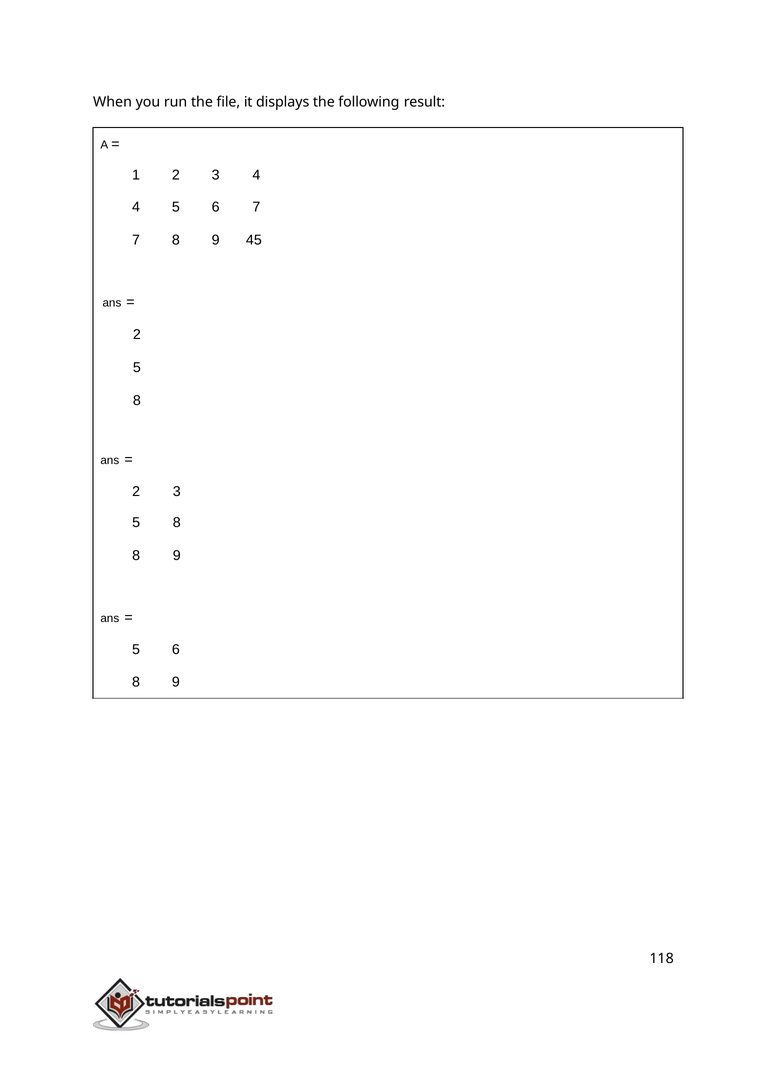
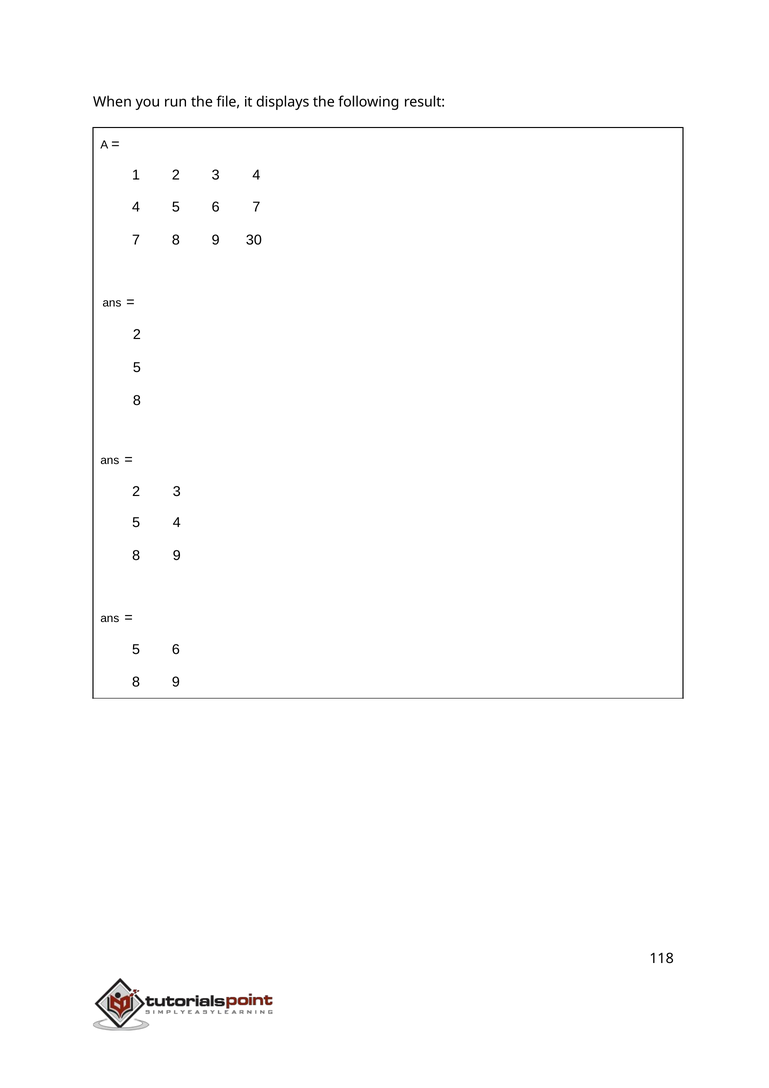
45: 45 -> 30 (254, 240)
8: 8 -> 4 (177, 523)
